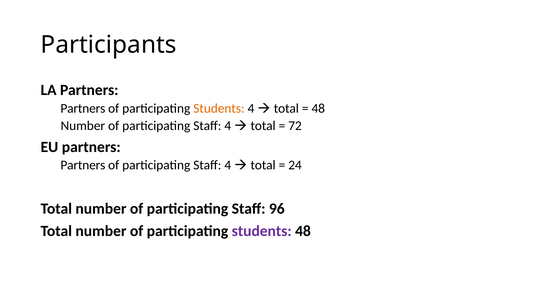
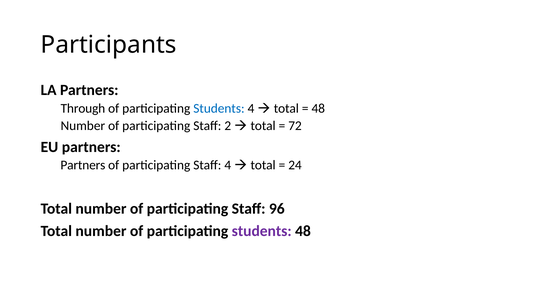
Partners: Partners -> Through (83, 108)
Students colour: orange -> blue (219, 108)
4: 4 -> 2 (228, 126)
